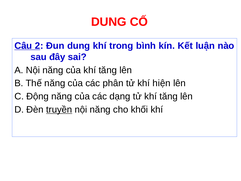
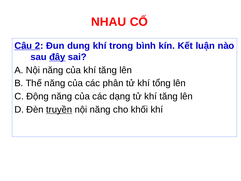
DUNG: DUNG -> NHAU (109, 22)
đây underline: none -> present (57, 57)
hiện: hiện -> tổng (162, 83)
